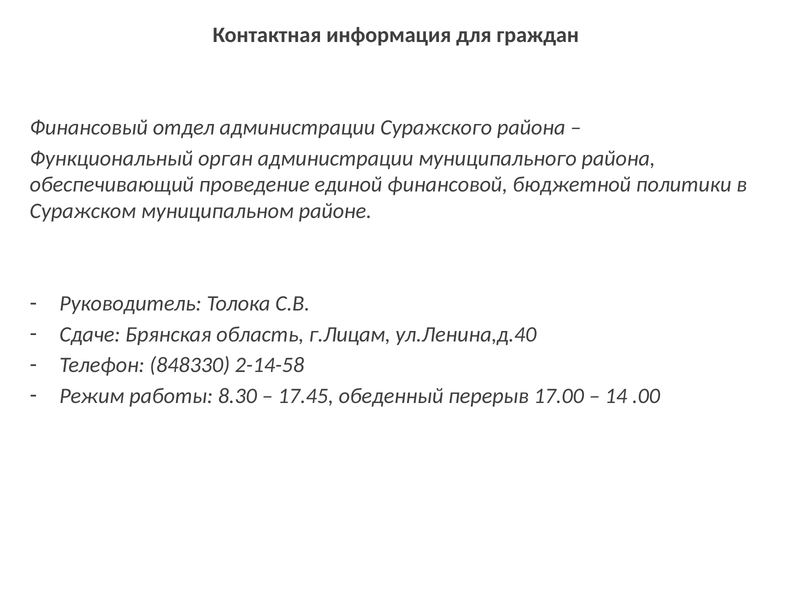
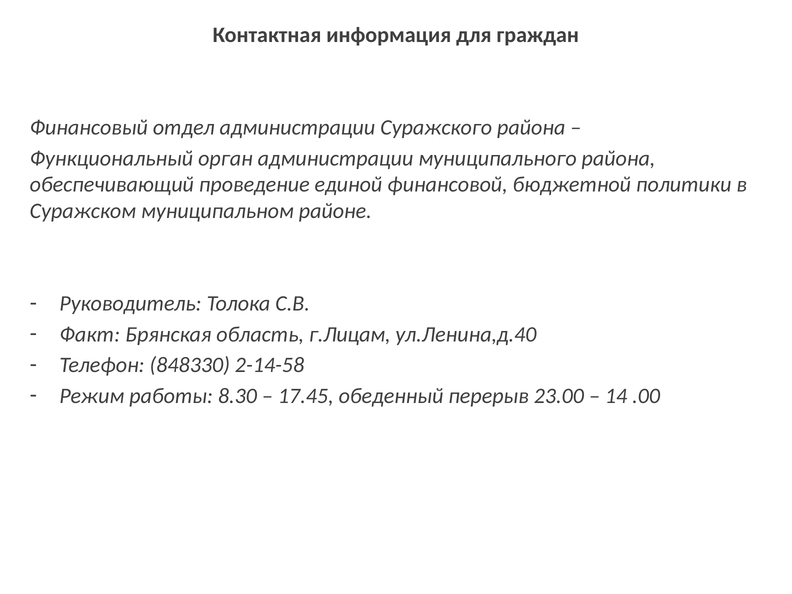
Сдаче: Сдаче -> Факт (90, 334)
17.00: 17.00 -> 23.00 (559, 396)
